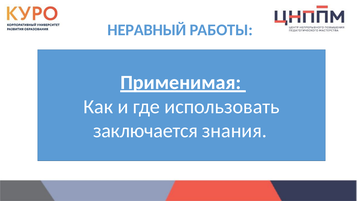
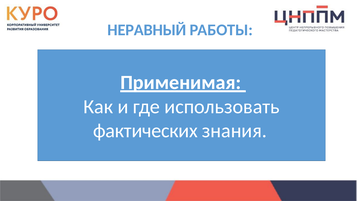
заключается: заключается -> фактических (145, 131)
